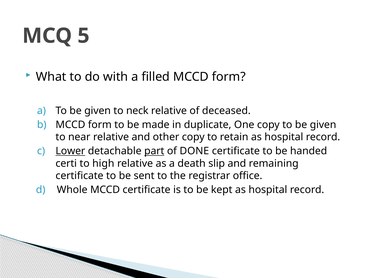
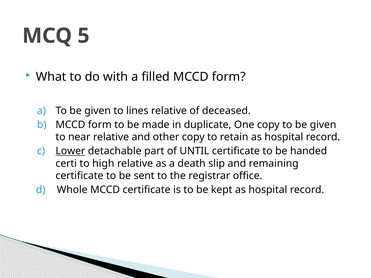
neck: neck -> lines (137, 111)
part underline: present -> none (154, 151)
DONE: DONE -> UNTIL (194, 151)
